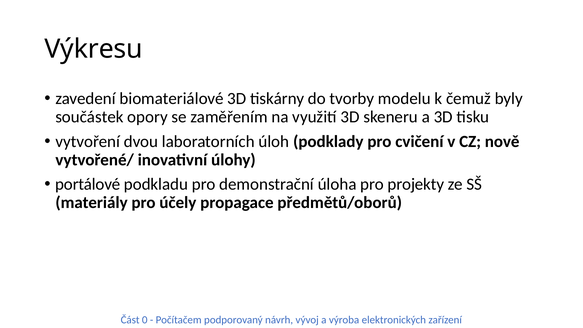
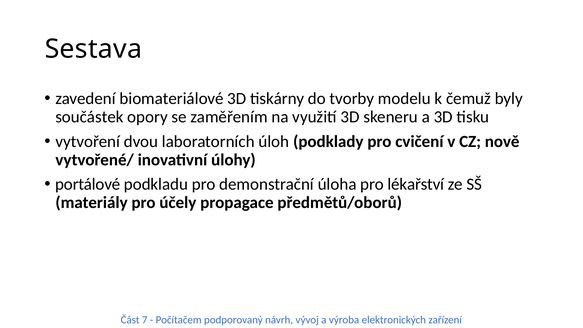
Výkresu: Výkresu -> Sestava (93, 49)
projekty: projekty -> lékařství (416, 184)
0: 0 -> 7 (145, 320)
